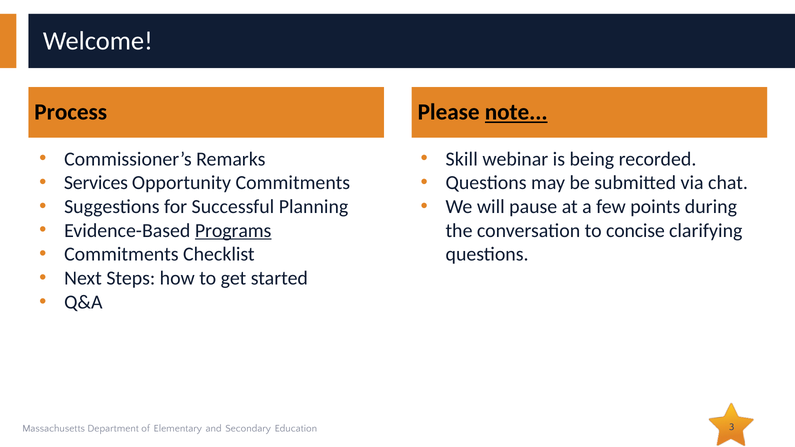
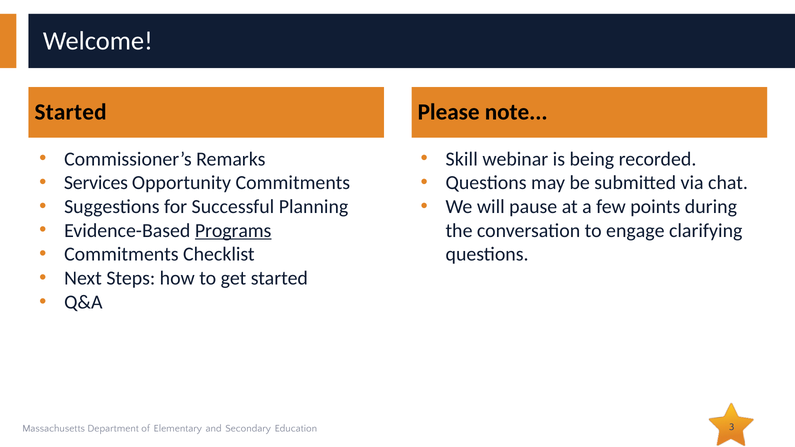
Process: Process -> Started (71, 112)
note underline: present -> none (516, 112)
concise: concise -> engage (635, 231)
